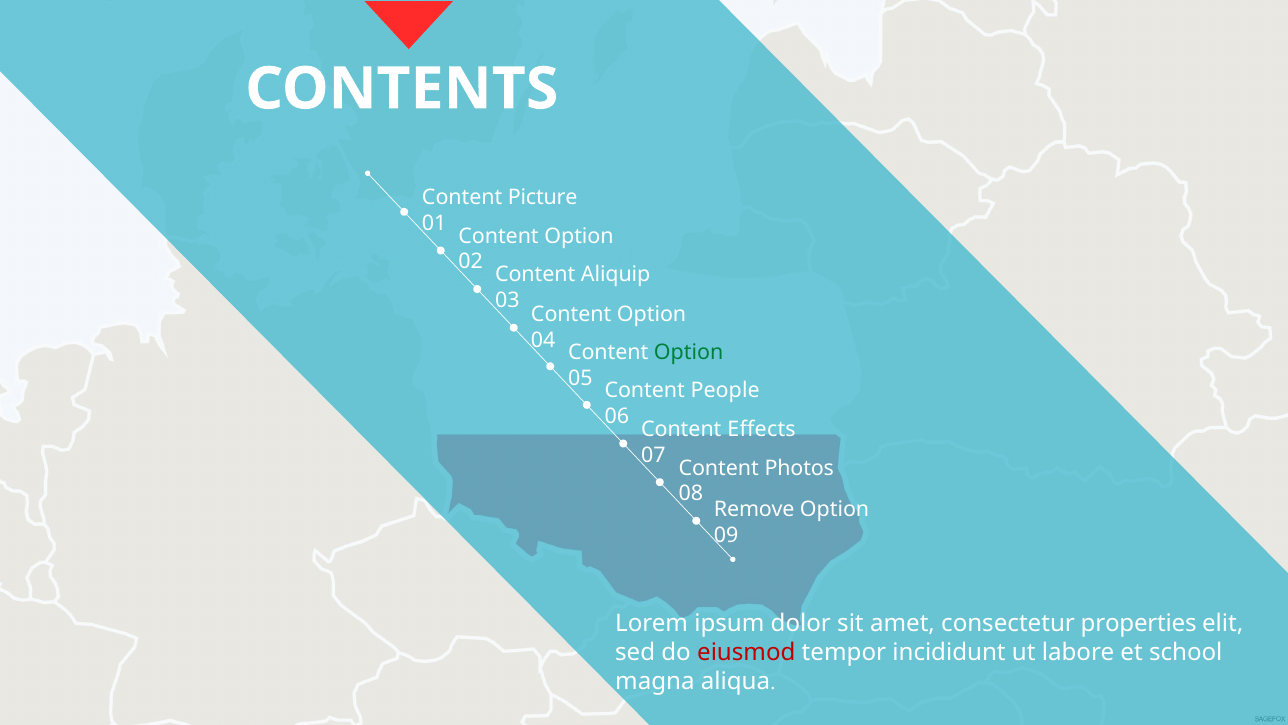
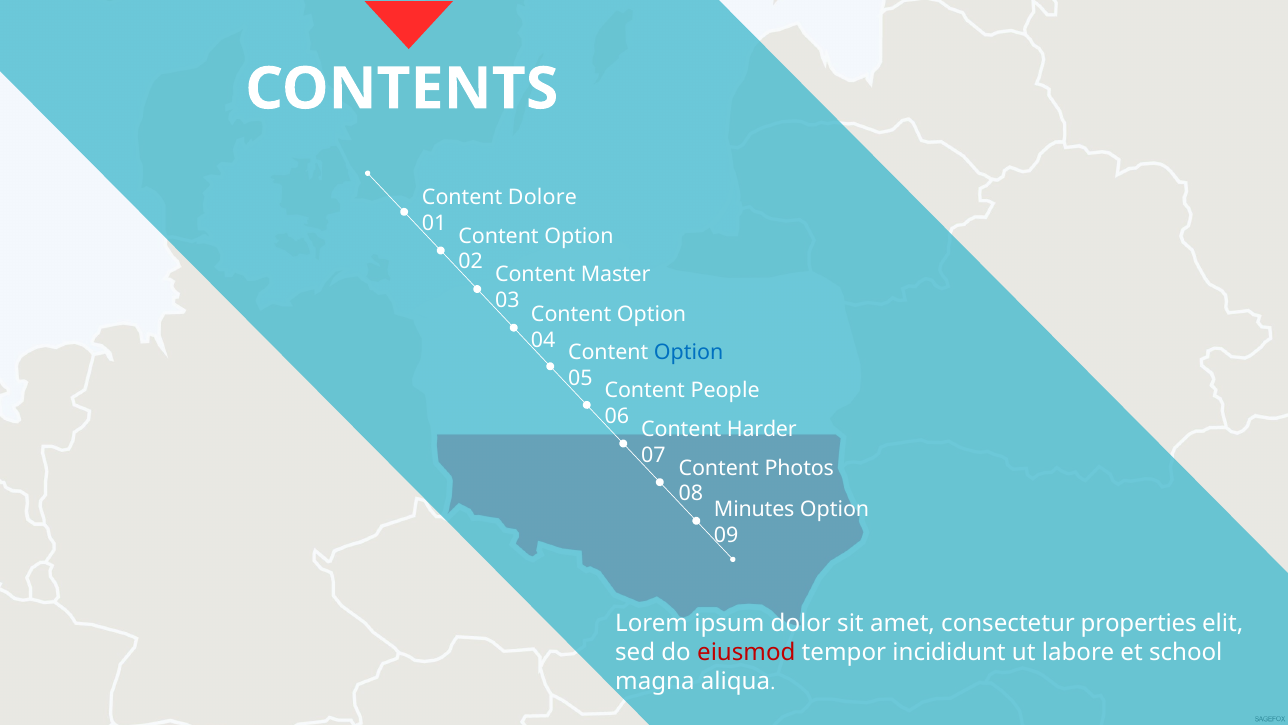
Picture: Picture -> Dolore (542, 198)
Aliquip: Aliquip -> Master (616, 274)
Option colour: green -> blue (689, 352)
Effects: Effects -> Harder (762, 429)
Remove: Remove -> Minutes (754, 509)
